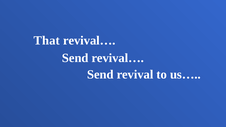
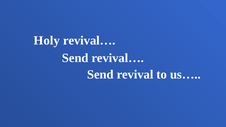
That: That -> Holy (47, 40)
